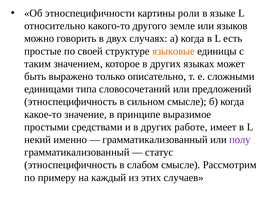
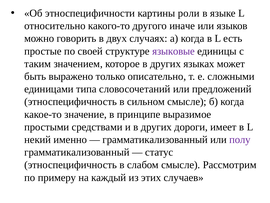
земле: земле -> иначе (182, 26)
языковые colour: orange -> purple (174, 51)
работе: работе -> дороги (191, 127)
